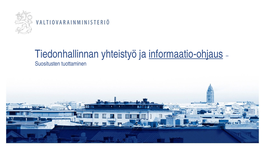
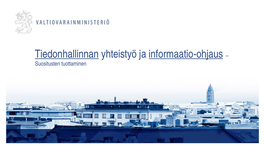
Tiedonhallinnan underline: none -> present (67, 54)
